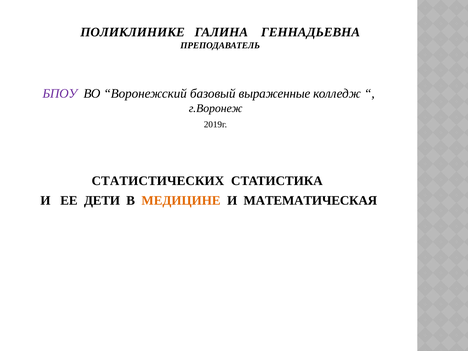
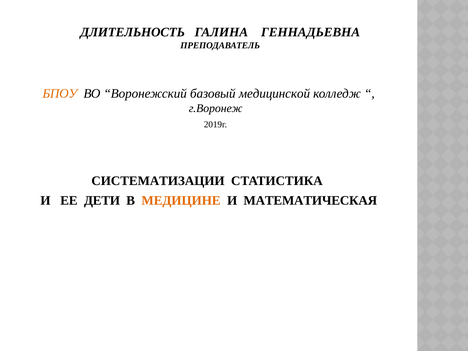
ПОЛИКЛИНИКЕ: ПОЛИКЛИНИКЕ -> ДЛИТЕЛЬНОСТЬ (133, 32)
БПОУ colour: purple -> orange (60, 93)
выраженные: выраженные -> медицинской (274, 93)
СТАТИСТИЧЕСКИХ: СТАТИСТИЧЕСКИХ -> СИСТЕМАТИЗАЦИИ (158, 181)
